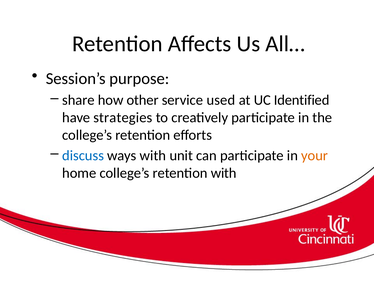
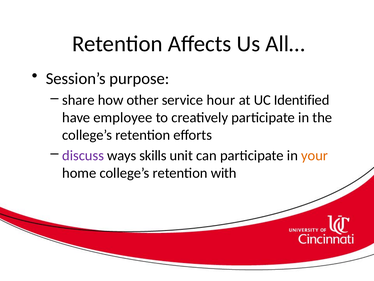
used: used -> hour (221, 100)
strategies: strategies -> employee (123, 117)
discuss colour: blue -> purple (83, 155)
ways with: with -> skills (153, 155)
